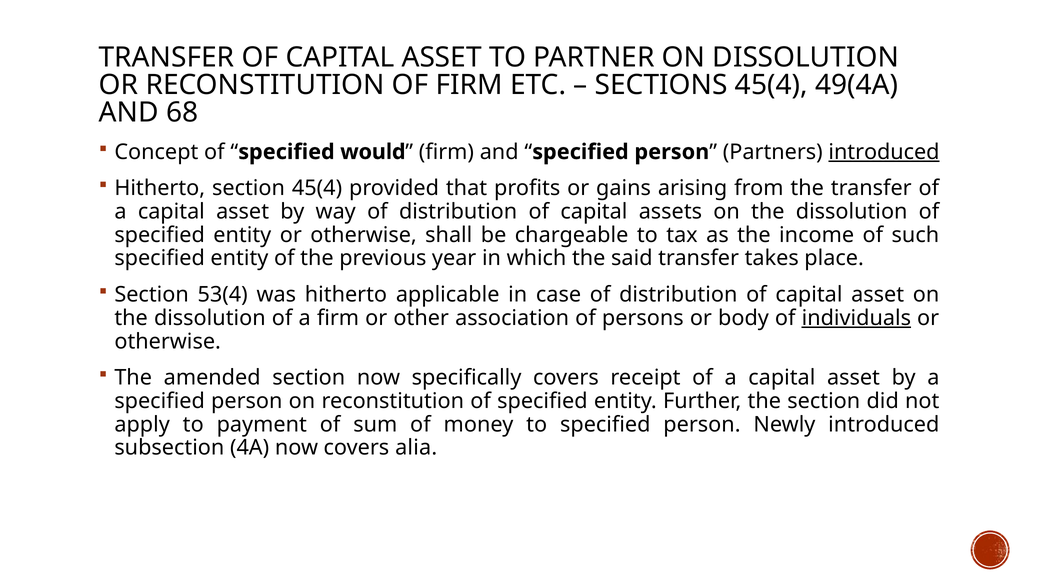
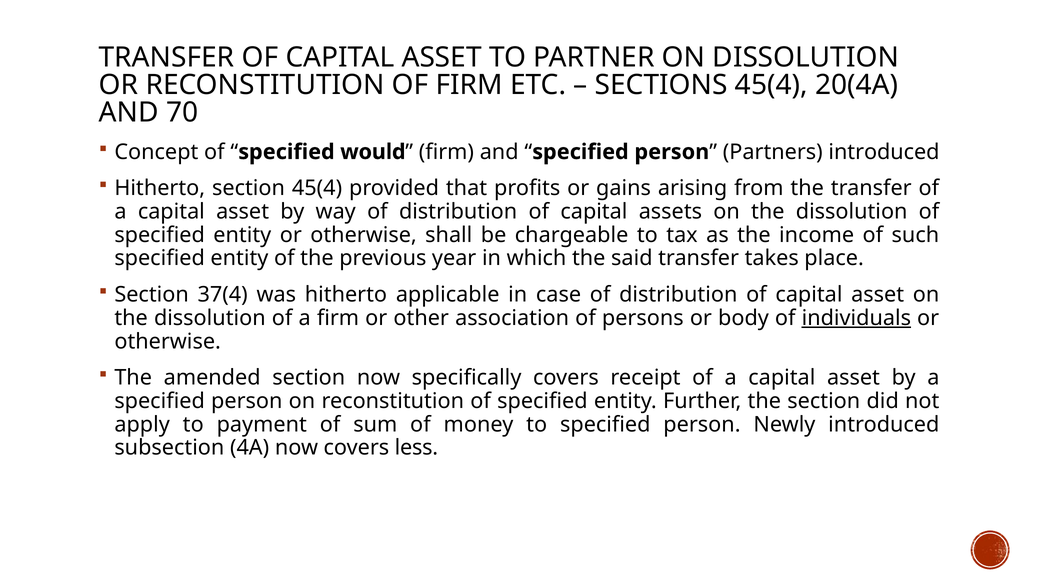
49(4A: 49(4A -> 20(4A (857, 85)
68: 68 -> 70 (182, 112)
introduced underline: present -> none (884, 152)
53(4: 53(4 -> 37(4 (223, 295)
alia: alia -> less (416, 448)
